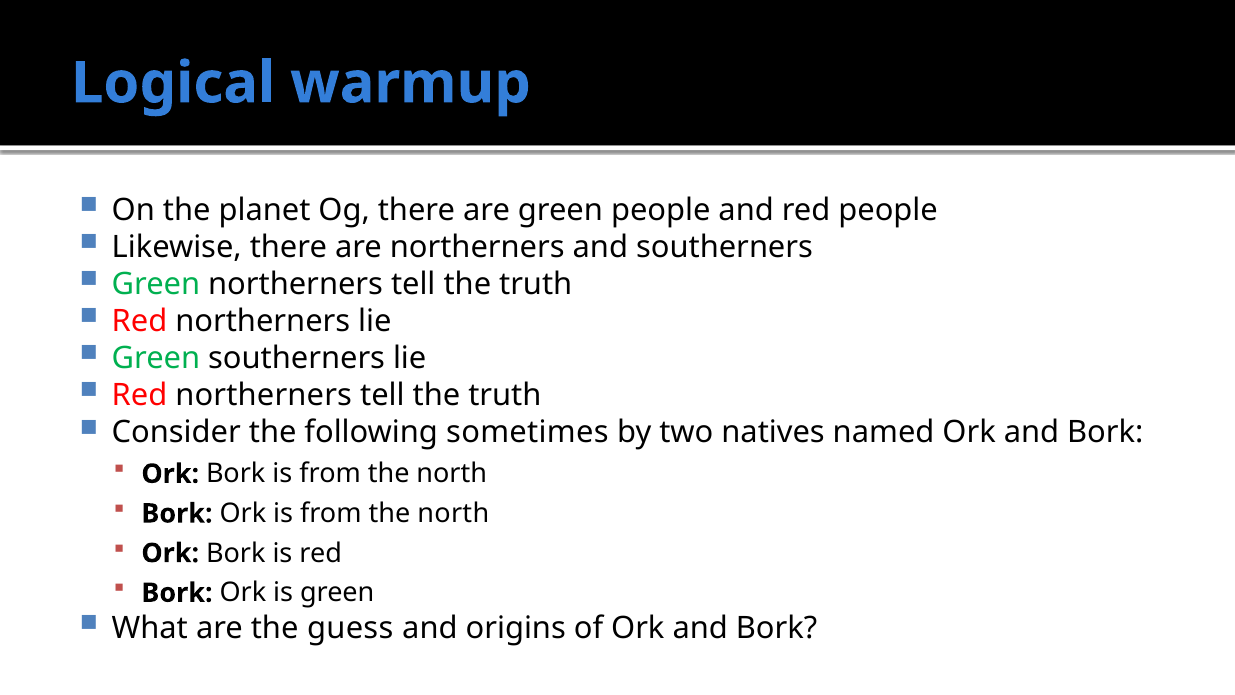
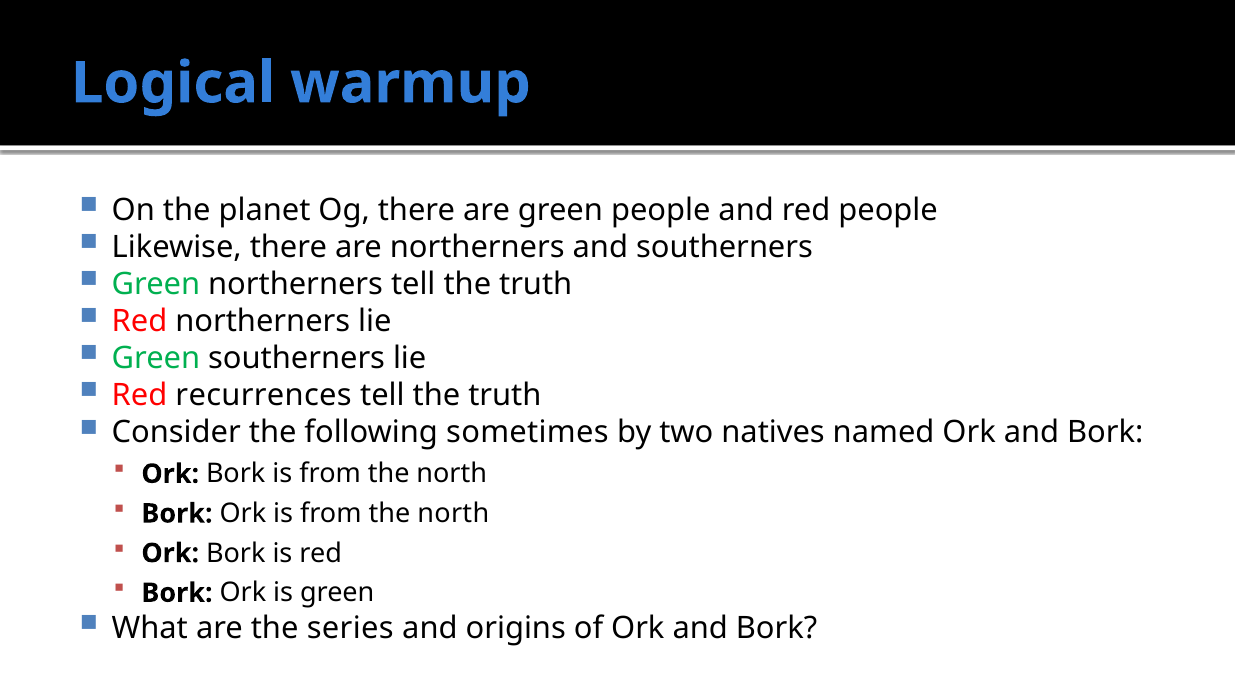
northerners: northerners -> recurrences (264, 395)
guess: guess -> series (350, 628)
